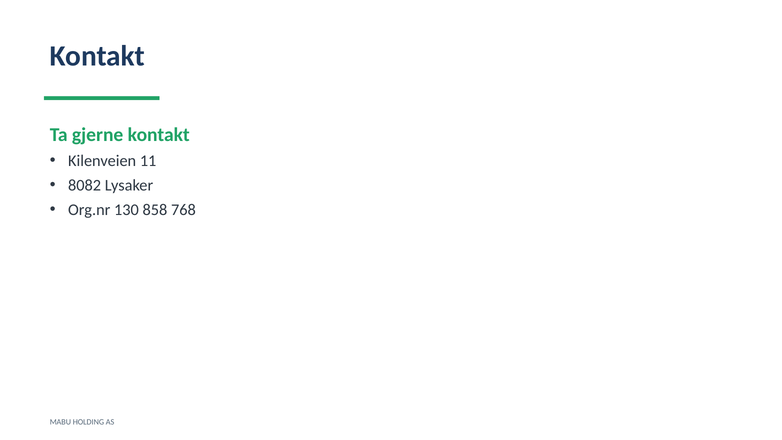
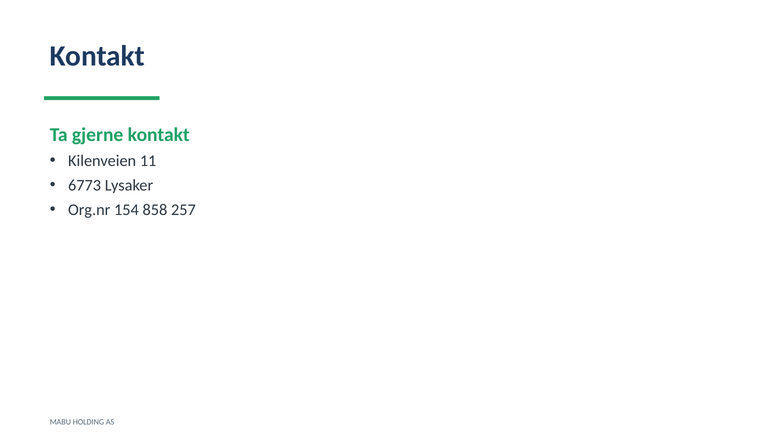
8082: 8082 -> 6773 (85, 185)
130: 130 -> 154 (126, 210)
768: 768 -> 257 (183, 210)
